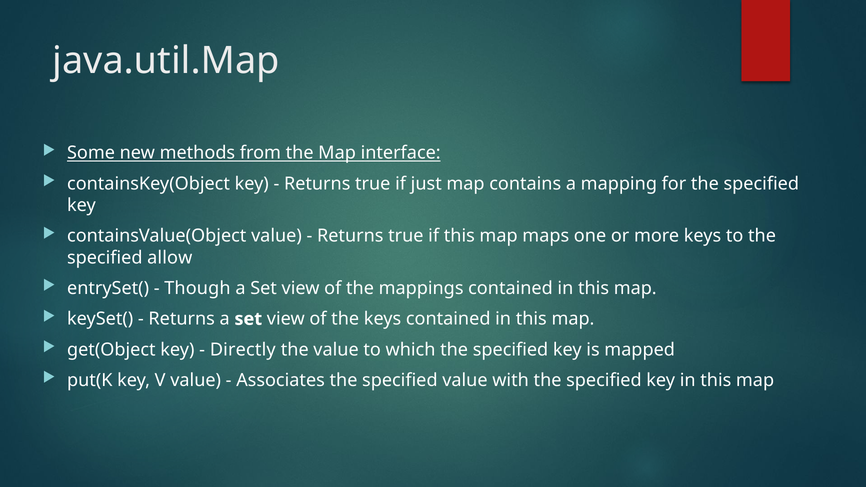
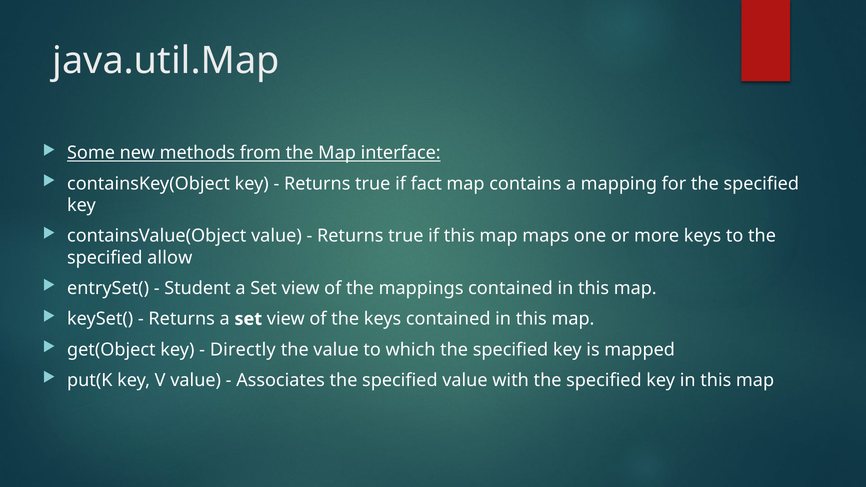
just: just -> fact (426, 184)
Though: Though -> Student (198, 288)
